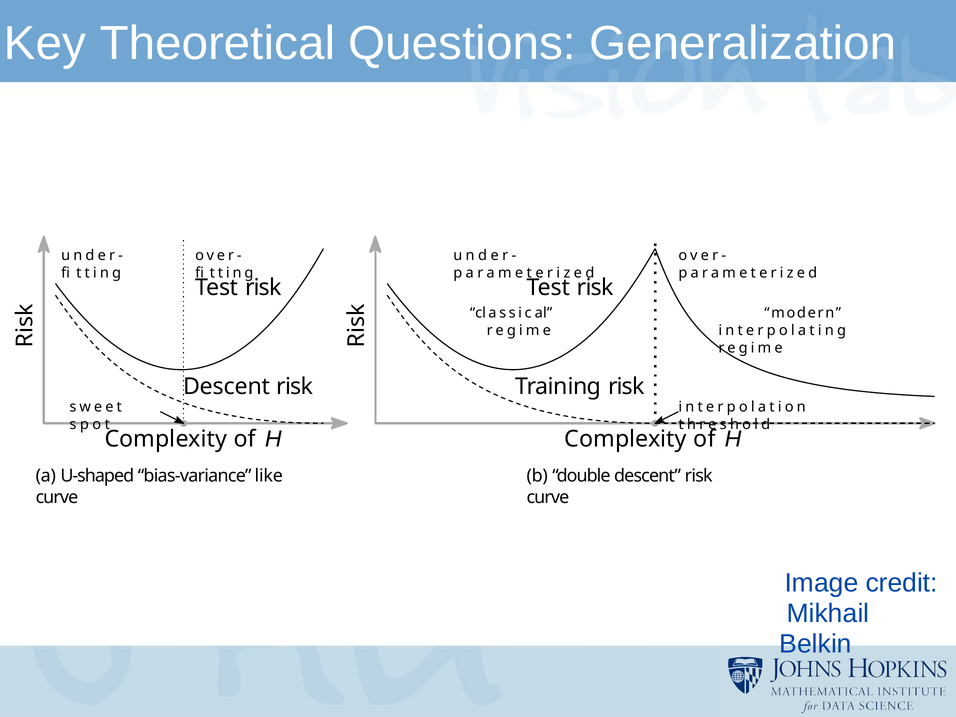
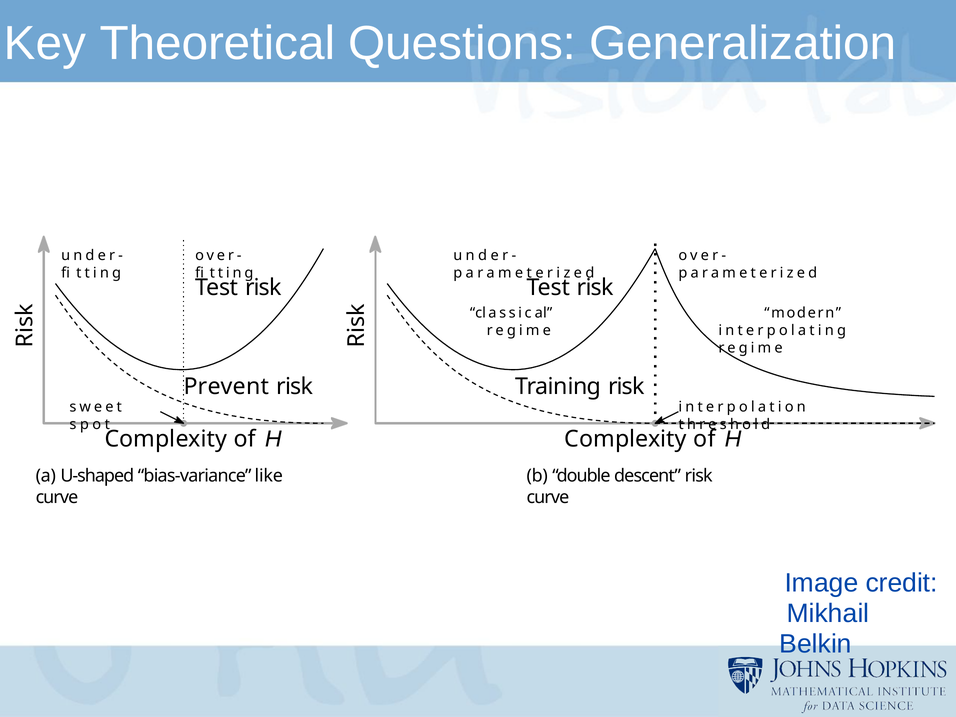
Descent: Descent -> Prevent (226, 386)
